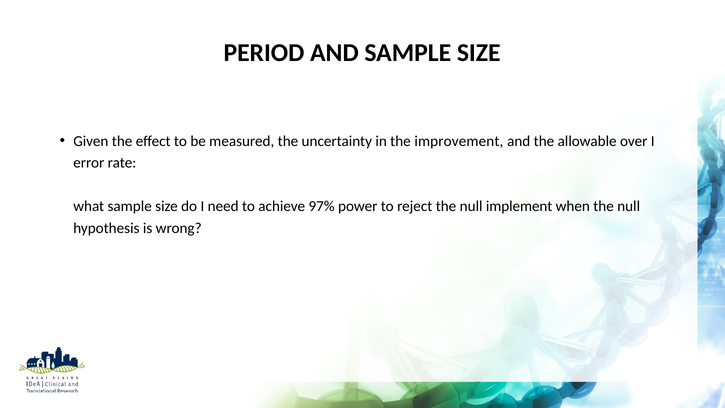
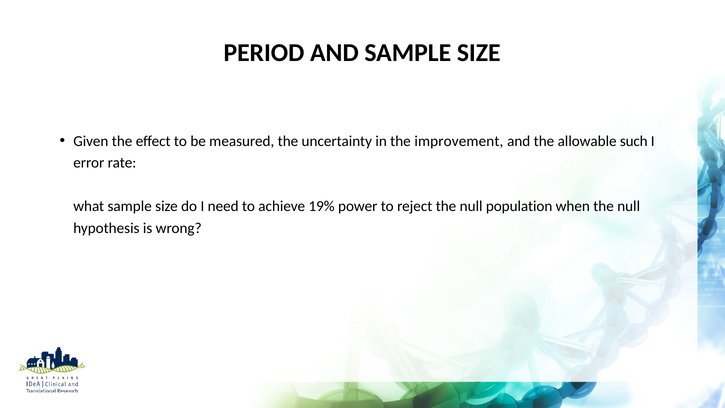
over: over -> such (634, 141)
97%: 97% -> 19% (322, 206)
implement: implement -> population (519, 206)
